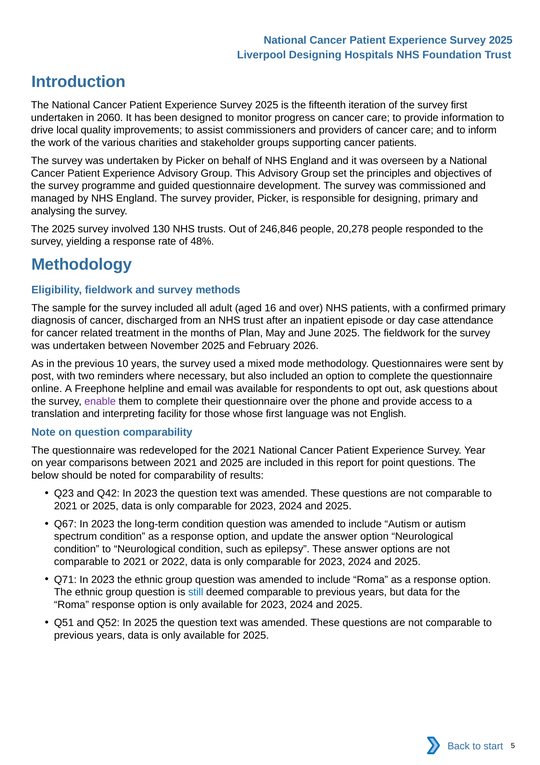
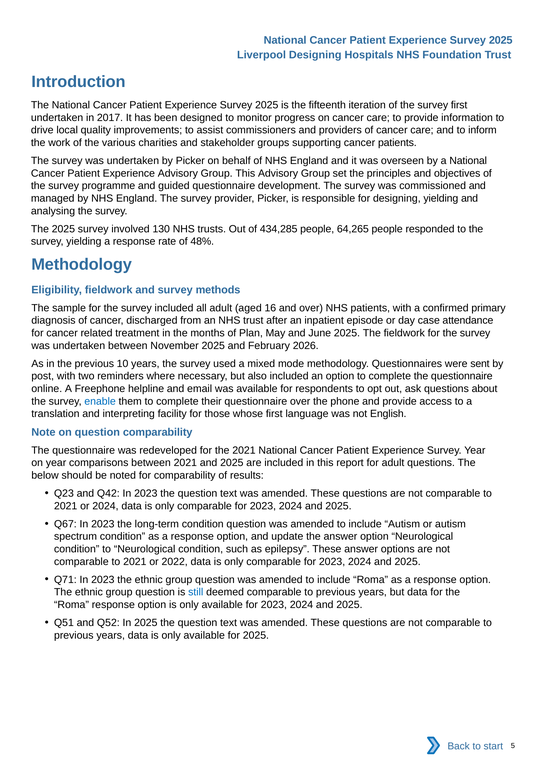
2060: 2060 -> 2017 (110, 118)
designing primary: primary -> yielding (441, 198)
246,846: 246,846 -> 434,285 (279, 229)
20,278: 20,278 -> 64,265 (353, 229)
enable colour: purple -> blue (100, 401)
for point: point -> adult (393, 462)
or 2025: 2025 -> 2024 (105, 505)
